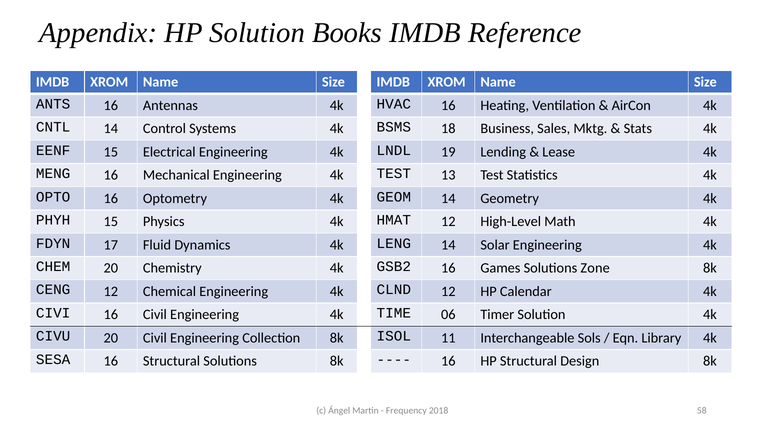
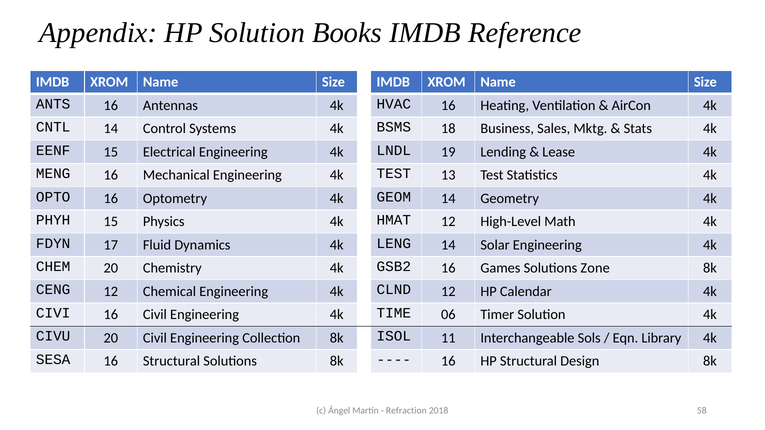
Frequency: Frequency -> Refraction (406, 411)
